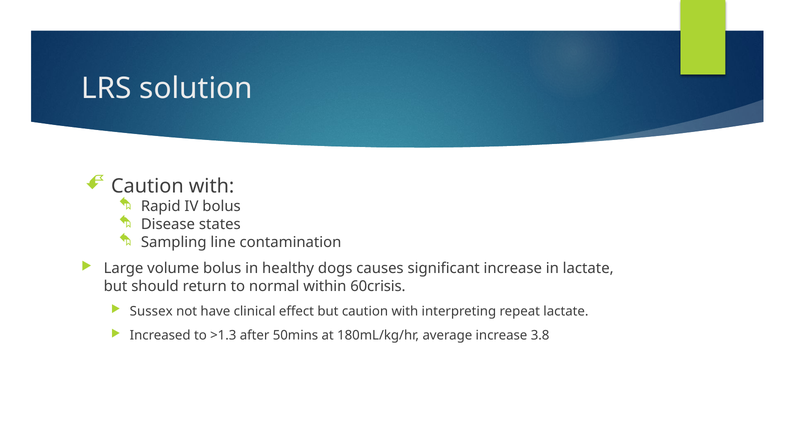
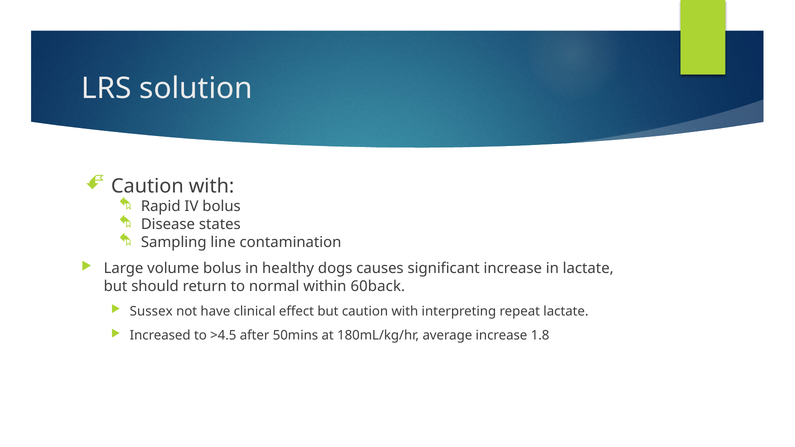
60crisis: 60crisis -> 60back (378, 286)
>1.3: >1.3 -> >4.5 (223, 336)
3.8: 3.8 -> 1.8 (540, 336)
